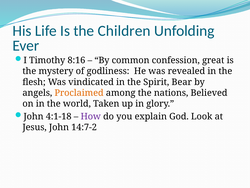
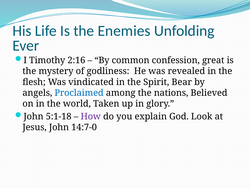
Children: Children -> Enemies (124, 31)
8:16: 8:16 -> 2:16 (76, 60)
Proclaimed colour: orange -> blue (79, 93)
4:1-18: 4:1-18 -> 5:1-18 (59, 116)
14:7-2: 14:7-2 -> 14:7-0 (84, 127)
